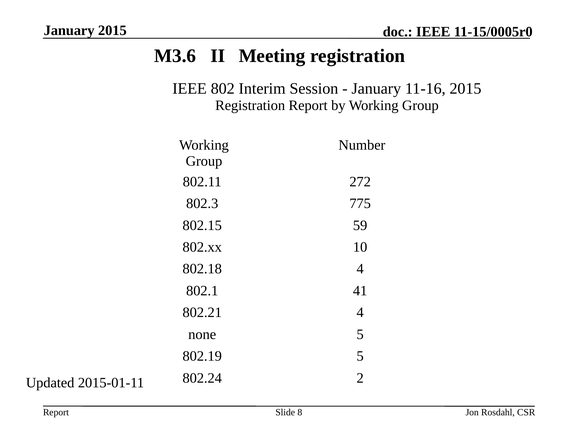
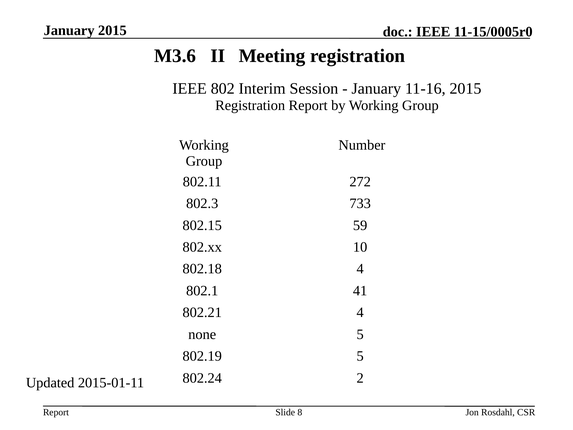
775: 775 -> 733 (360, 203)
